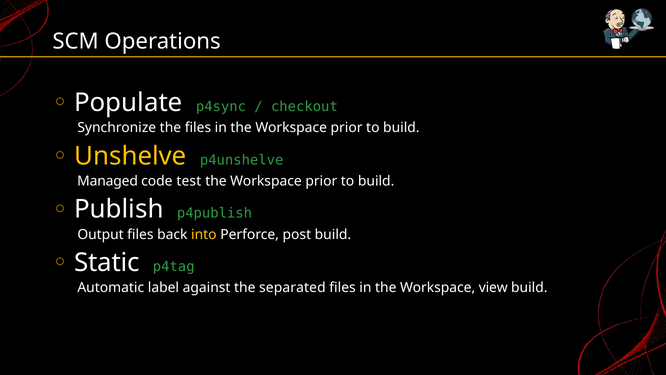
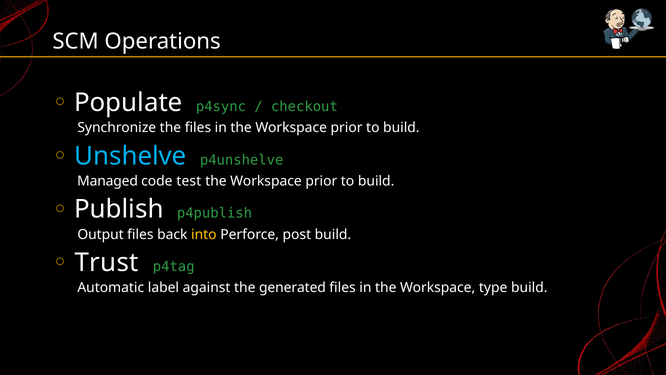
Unshelve colour: yellow -> light blue (130, 156)
Static: Static -> Trust (107, 263)
separated: separated -> generated (292, 288)
view: view -> type (493, 288)
